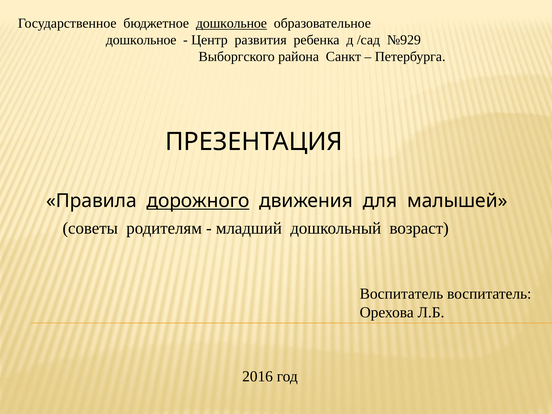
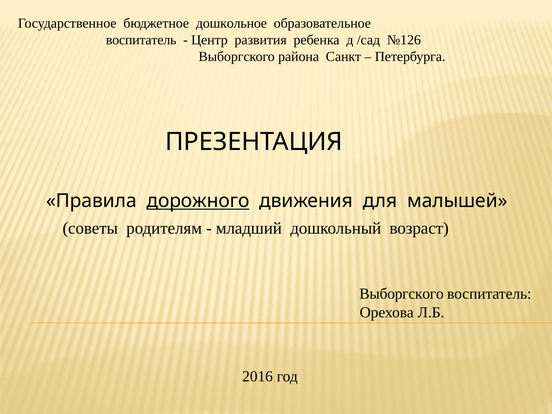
дошкольное underline: present -> none (231, 23)
дошкольное: дошкольное -> воспитатель (141, 40)
№929: №929 -> №126 (404, 40)
Воспитатель: Воспитатель -> Выборгского (402, 294)
